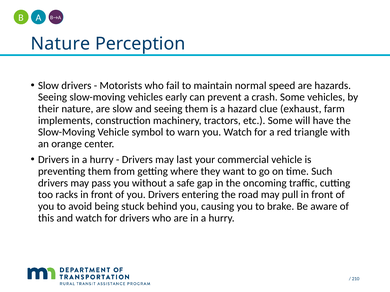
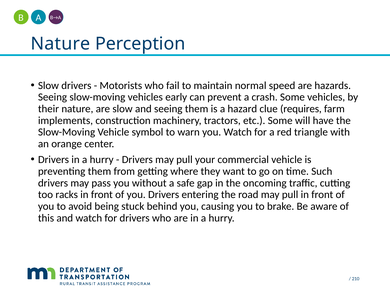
exhaust: exhaust -> requires (301, 109)
Drivers may last: last -> pull (184, 160)
